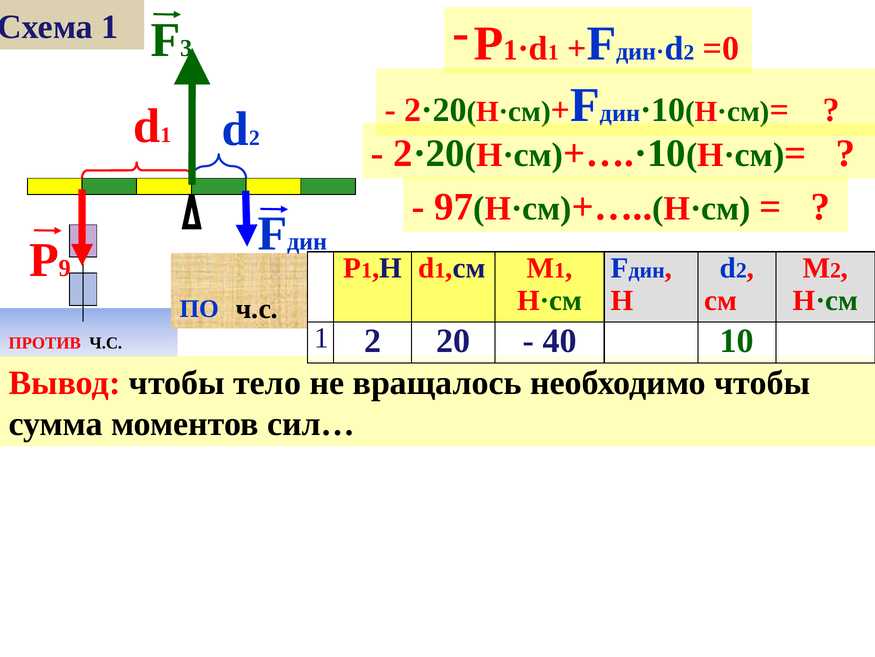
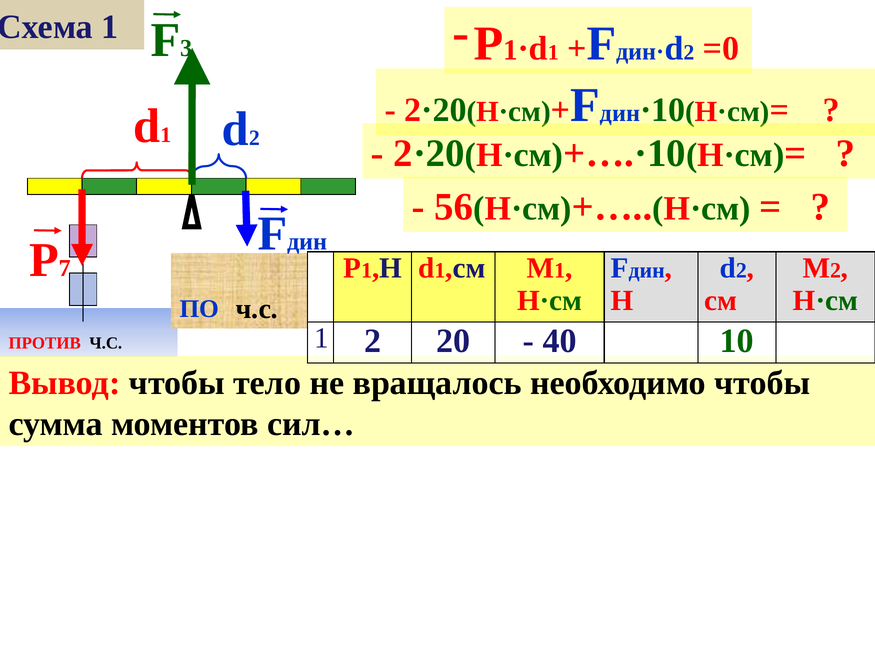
97: 97 -> 56 (454, 207)
9: 9 -> 7 (65, 268)
